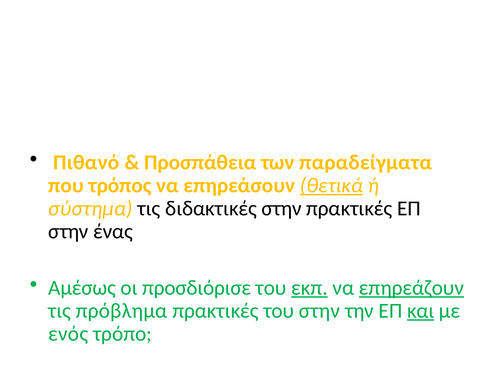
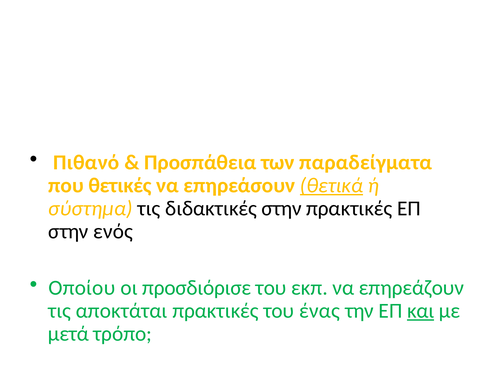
τρόπος: τρόπος -> θετικές (120, 186)
ένας: ένας -> ενός (113, 232)
Αμέσως: Αμέσως -> Οποίου (82, 288)
εκπ underline: present -> none (310, 288)
επηρεάζουν underline: present -> none (411, 288)
πρόβλημα: πρόβλημα -> αποκτάται (122, 311)
του στην: στην -> ένας (320, 311)
ενός: ενός -> μετά (68, 334)
